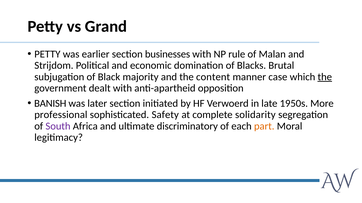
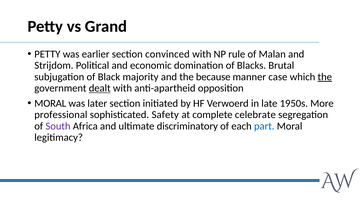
businesses: businesses -> convinced (167, 54)
content: content -> because (213, 77)
dealt underline: none -> present (100, 89)
BANISH: BANISH -> MORAL (50, 104)
solidarity: solidarity -> celebrate (255, 115)
part colour: orange -> blue (264, 127)
